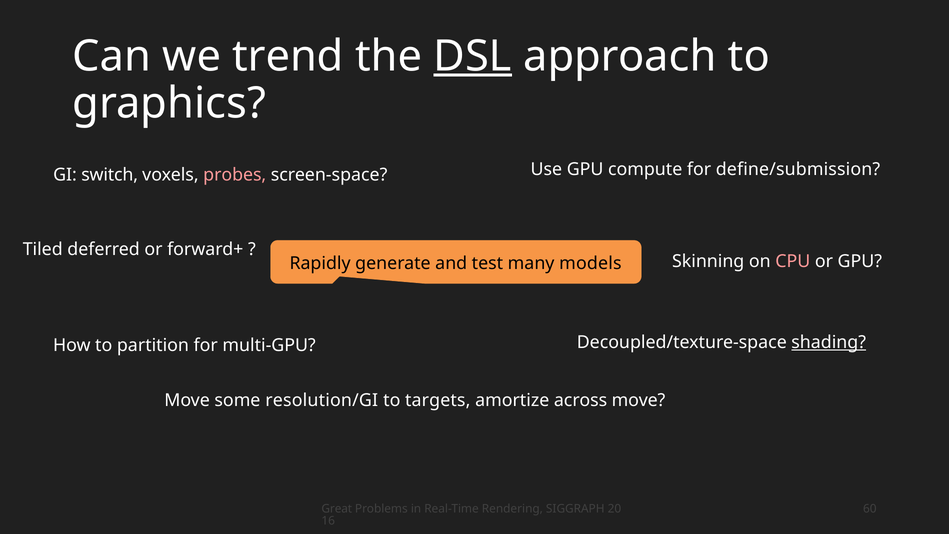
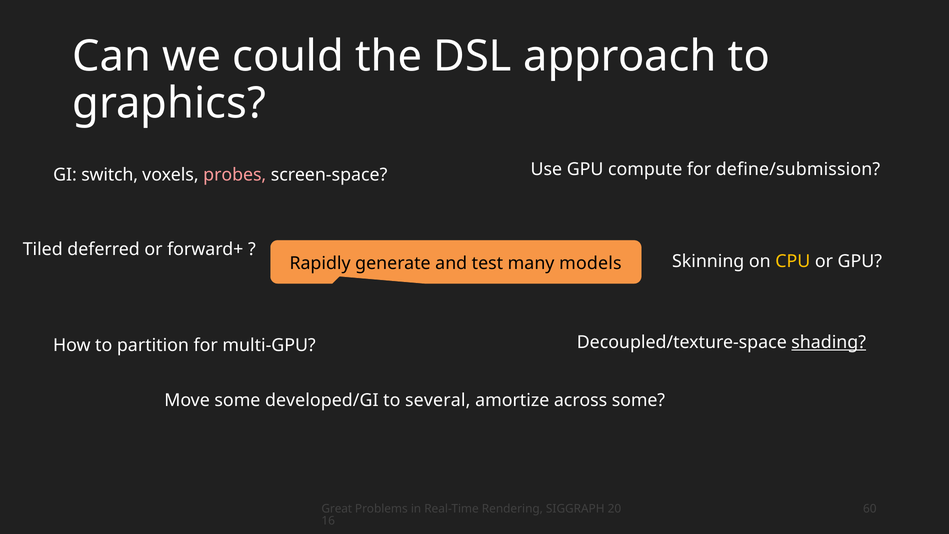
trend: trend -> could (288, 56)
DSL underline: present -> none (473, 56)
CPU colour: pink -> yellow (793, 261)
resolution/GI: resolution/GI -> developed/GI (322, 400)
targets: targets -> several (438, 400)
across move: move -> some (638, 400)
